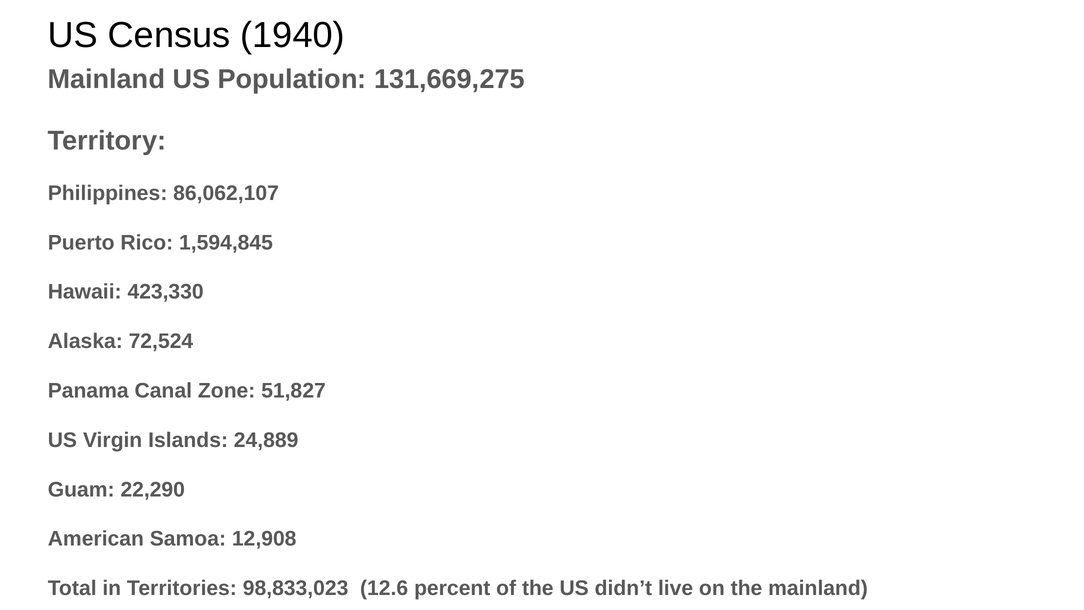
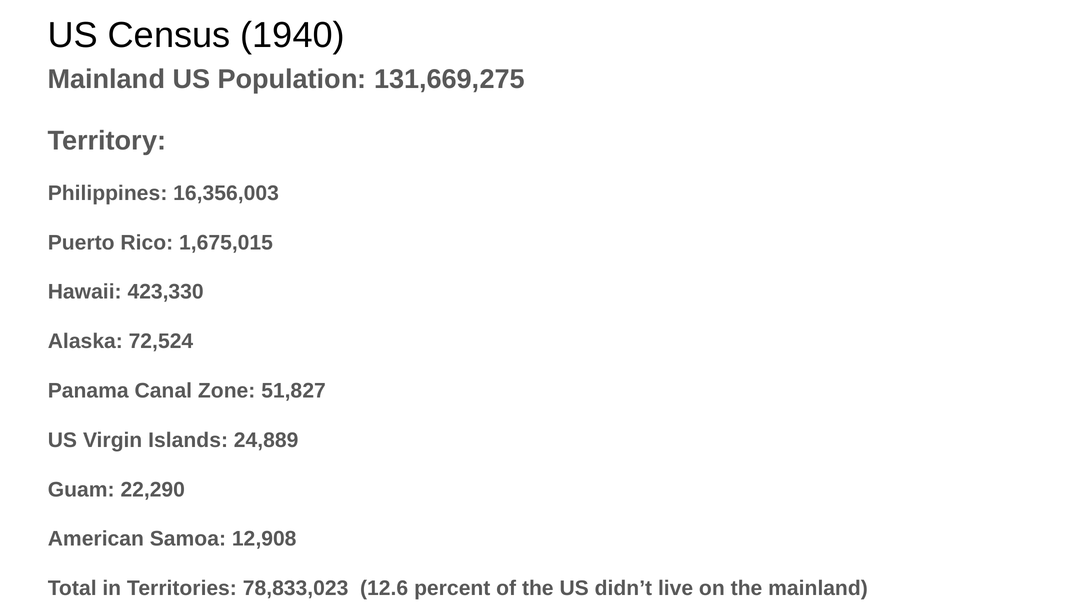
86,062,107: 86,062,107 -> 16,356,003 (226, 193)
1,594,845: 1,594,845 -> 1,675,015 (226, 243)
98,833,023: 98,833,023 -> 78,833,023 (296, 588)
